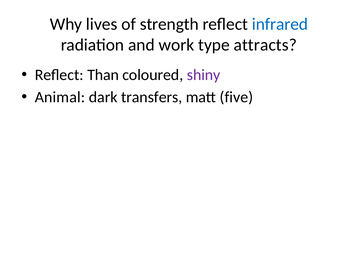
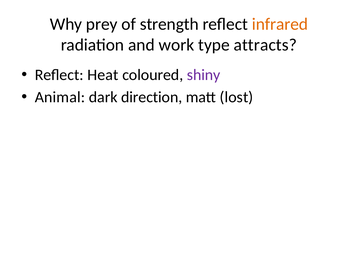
lives: lives -> prey (102, 24)
infrared colour: blue -> orange (280, 24)
Than: Than -> Heat (103, 75)
transfers: transfers -> direction (152, 97)
five: five -> lost (236, 97)
